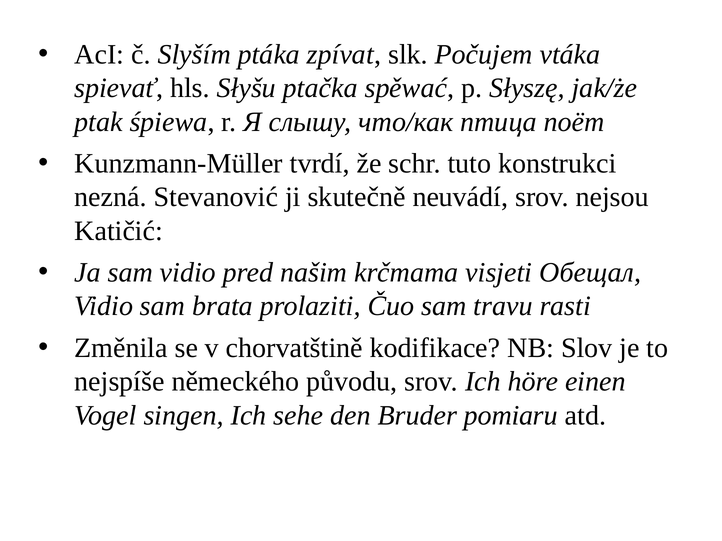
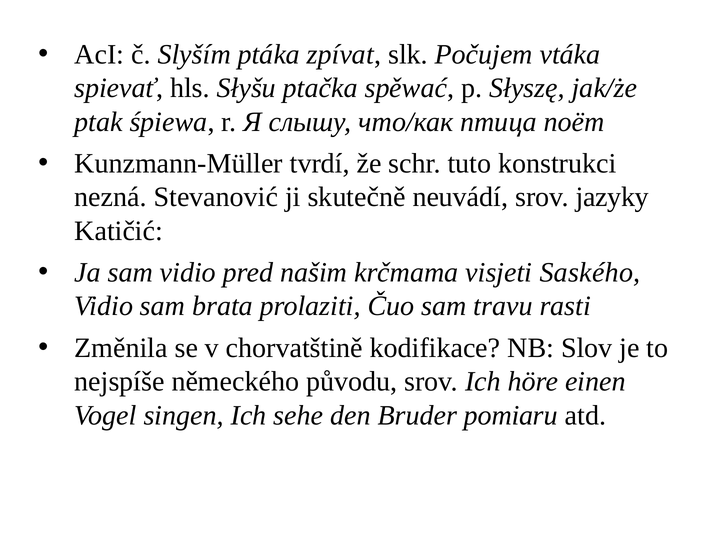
nejsou: nejsou -> jazyky (612, 197)
Обещал: Обещал -> Saského (590, 273)
